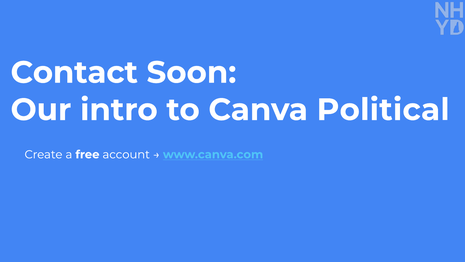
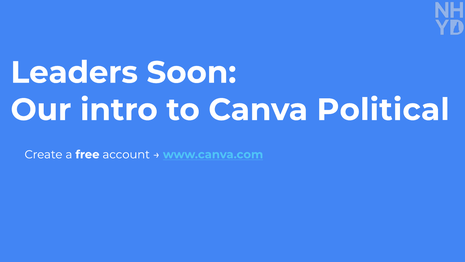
Contact: Contact -> Leaders (74, 72)
